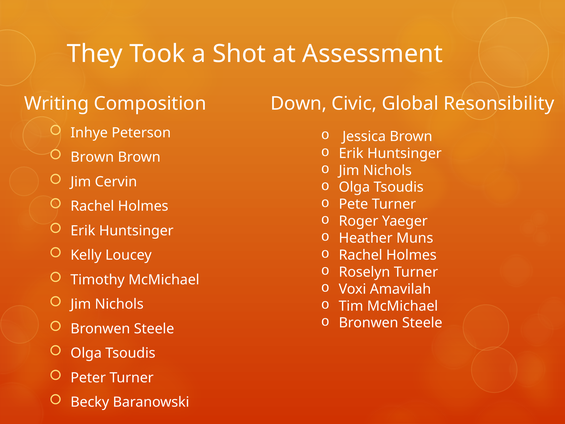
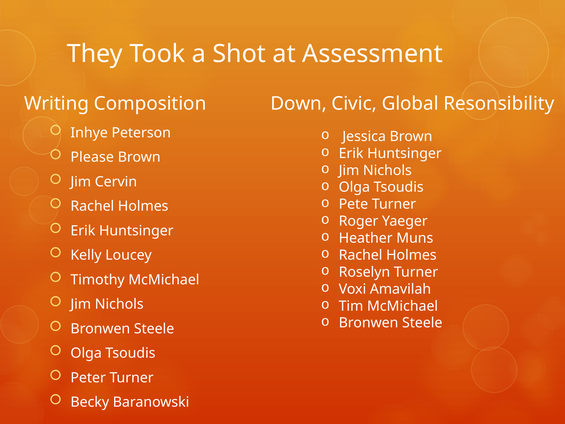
Brown: Brown -> Please (92, 157)
